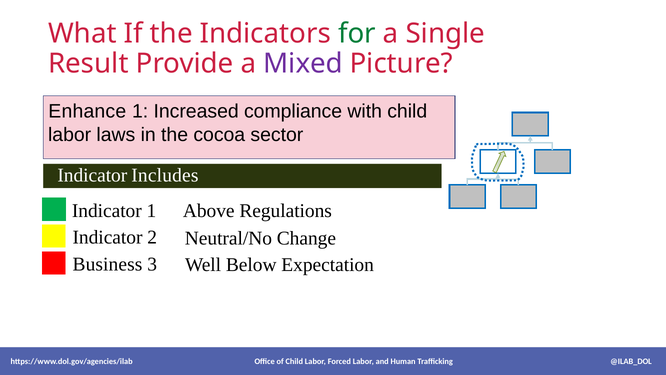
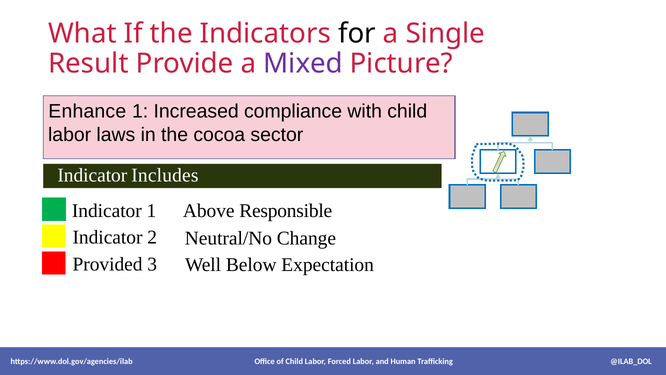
for colour: green -> black (357, 33)
Regulations: Regulations -> Responsible (286, 211)
Business: Business -> Provided (108, 264)
